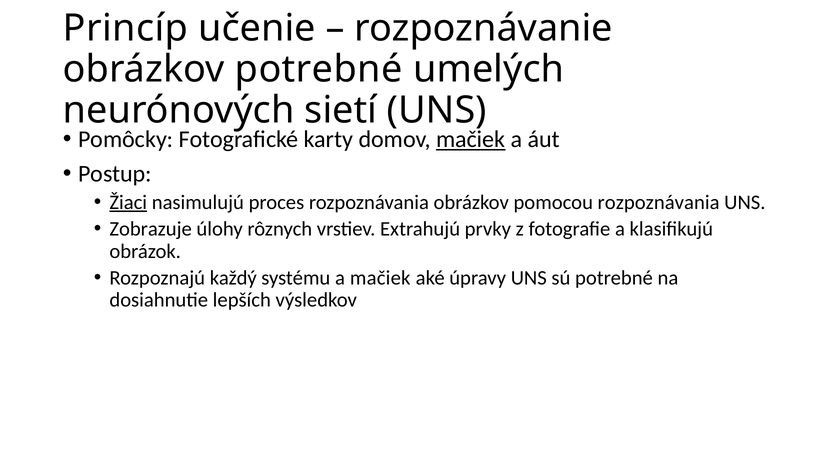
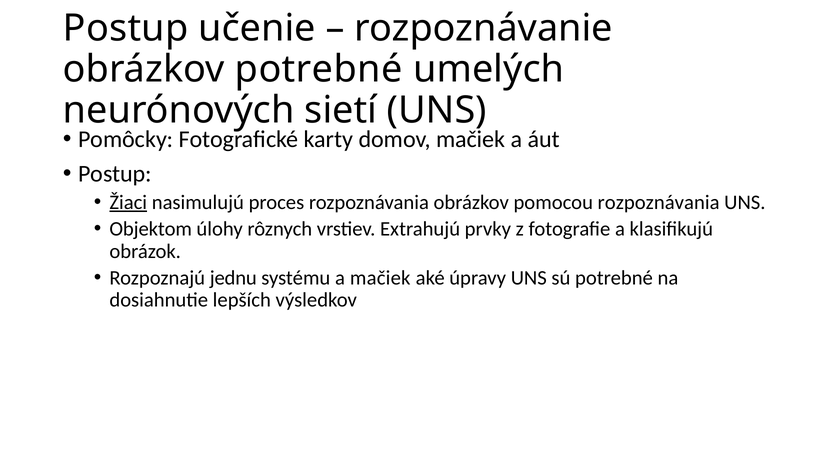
Princíp: Princíp -> Postup (126, 29)
mačiek underline: present -> none (471, 140)
Zobrazuje: Zobrazuje -> Objektom (151, 229)
každý: každý -> jednu (233, 278)
